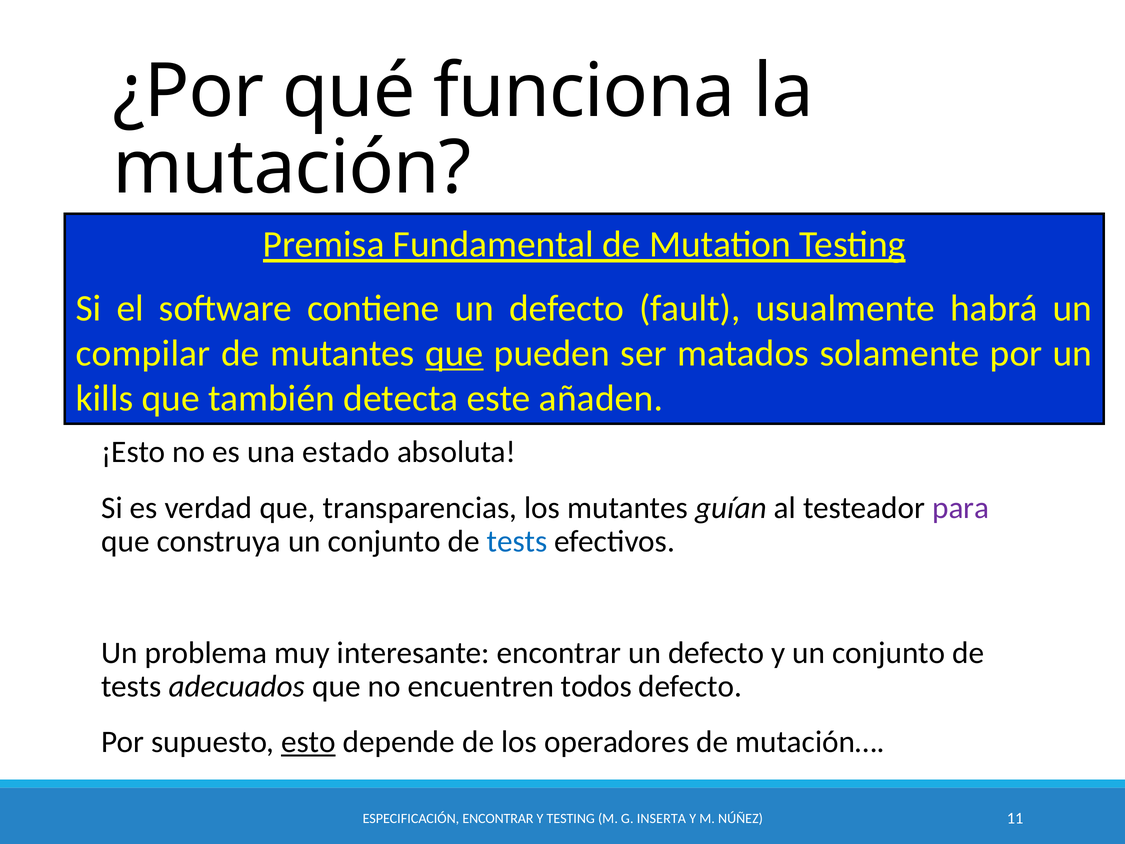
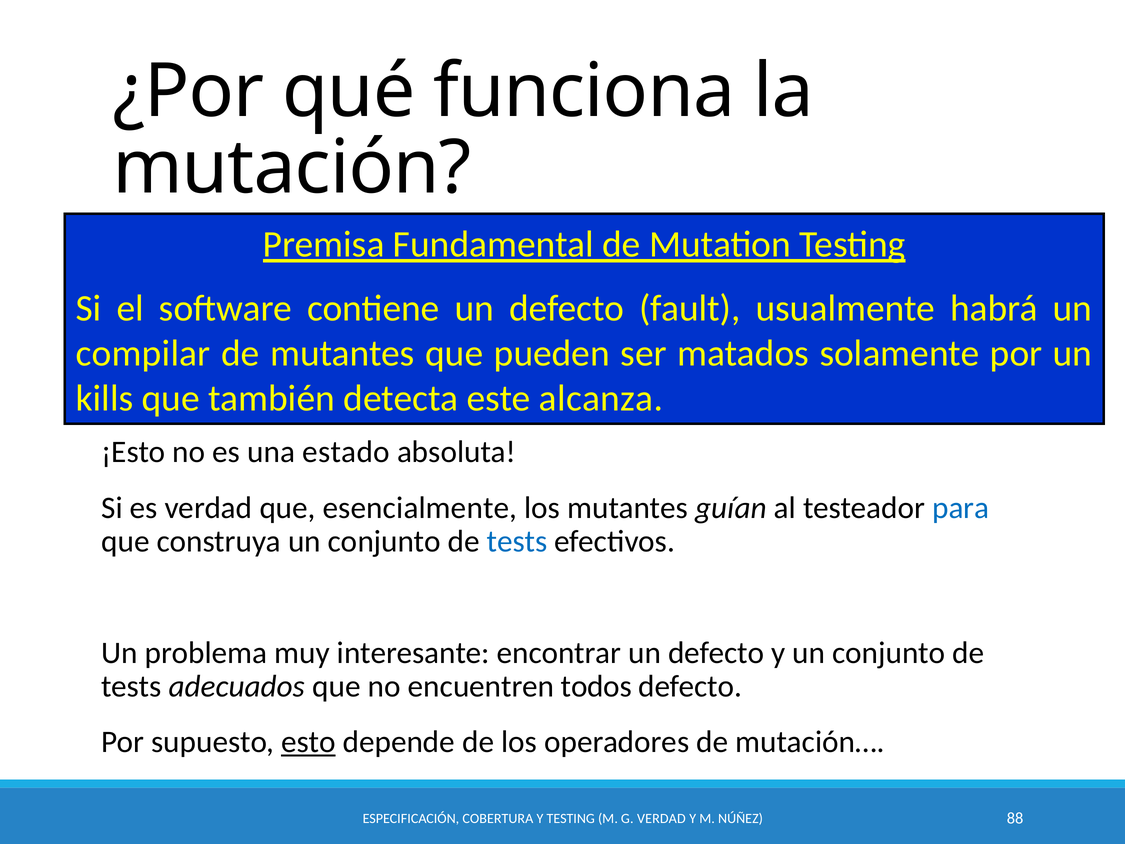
que underline: present -> none (454, 353)
añaden: añaden -> alcanza (601, 398)
transparencias: transparencias -> esencialmente (420, 508)
para colour: purple -> blue (961, 508)
ESPECIFICACIÓN ENCONTRAR: ENCONTRAR -> COBERTURA (498, 818)
G INSERTA: INSERTA -> VERDAD (661, 818)
11: 11 -> 88 (1015, 818)
